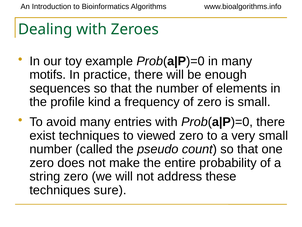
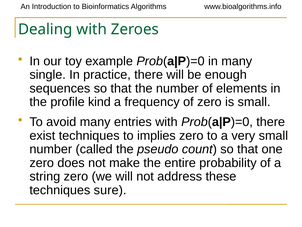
motifs: motifs -> single (48, 75)
viewed: viewed -> implies (156, 135)
